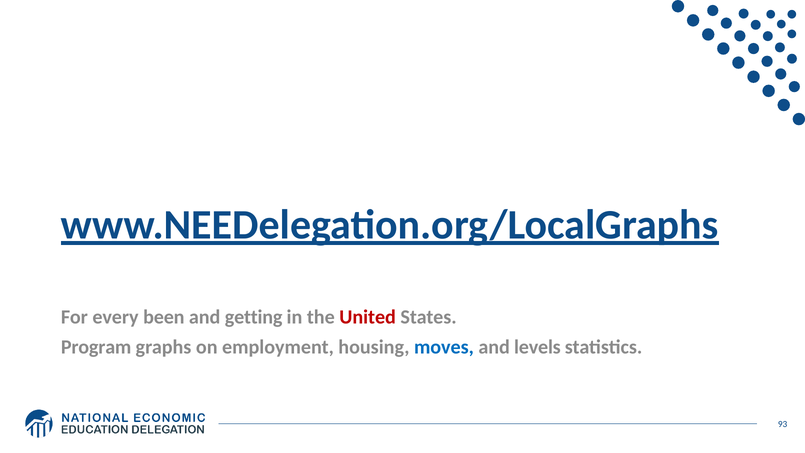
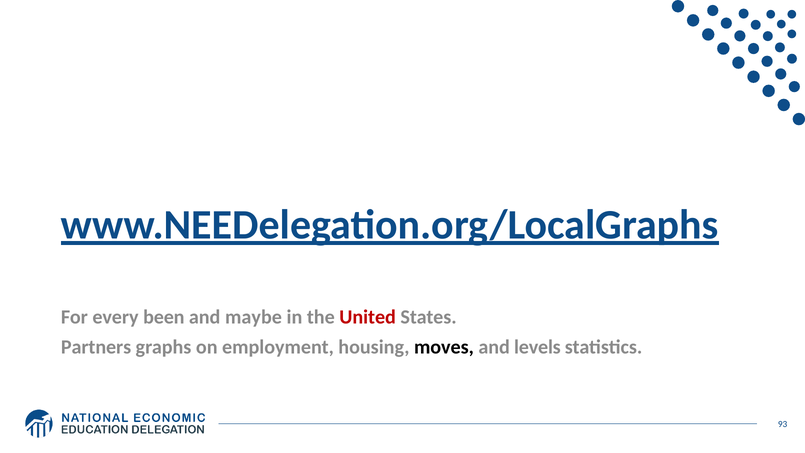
getting: getting -> maybe (253, 317)
Program: Program -> Partners (96, 347)
moves colour: blue -> black (444, 347)
